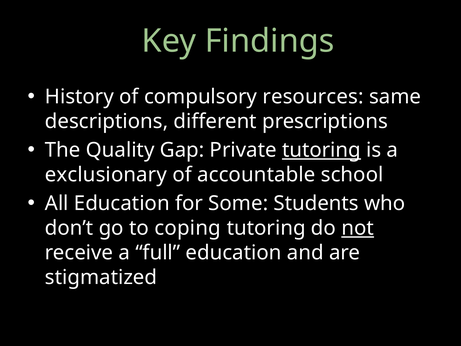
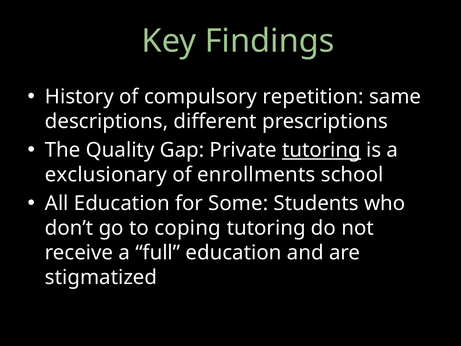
resources: resources -> repetition (313, 97)
accountable: accountable -> enrollments (256, 175)
not underline: present -> none (358, 228)
